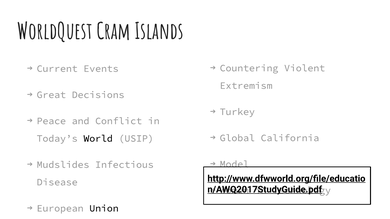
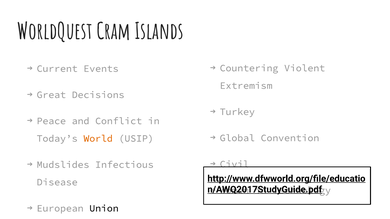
California: California -> Convention (290, 138)
World colour: black -> orange (98, 139)
Model: Model -> Civil (234, 164)
